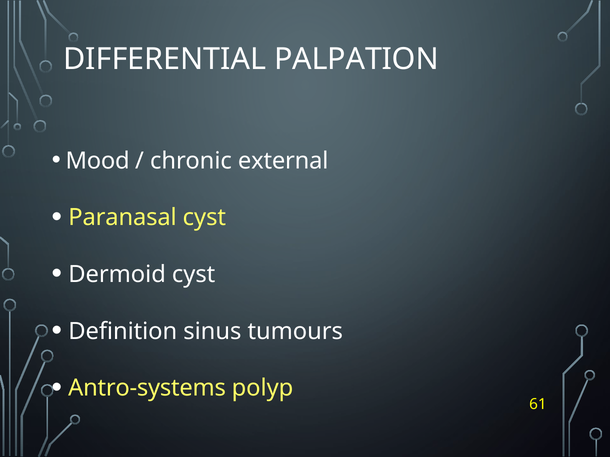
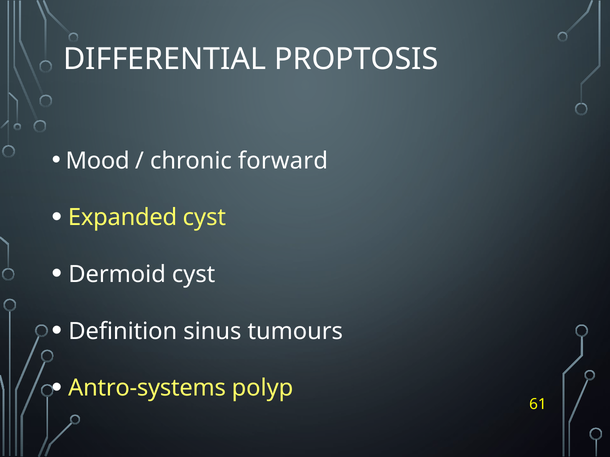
PALPATION: PALPATION -> PROPTOSIS (356, 59)
external: external -> forward (283, 161)
Paranasal: Paranasal -> Expanded (123, 218)
